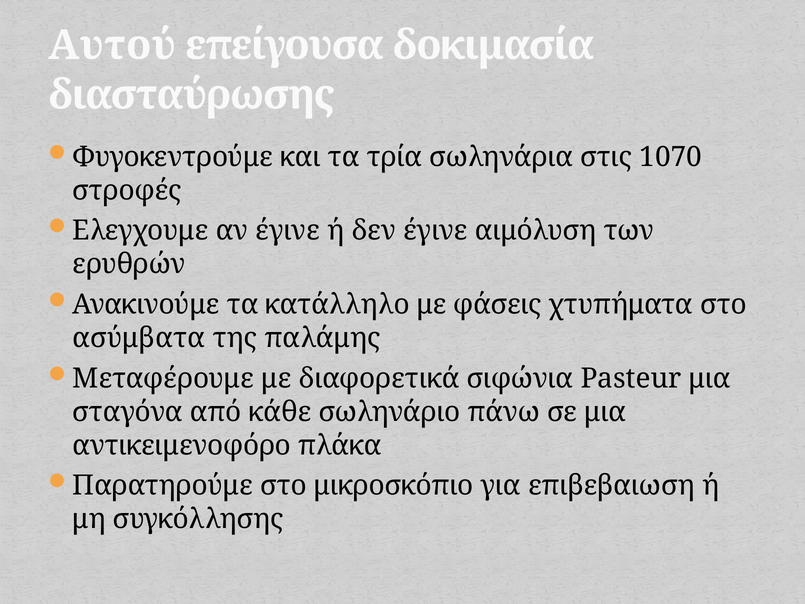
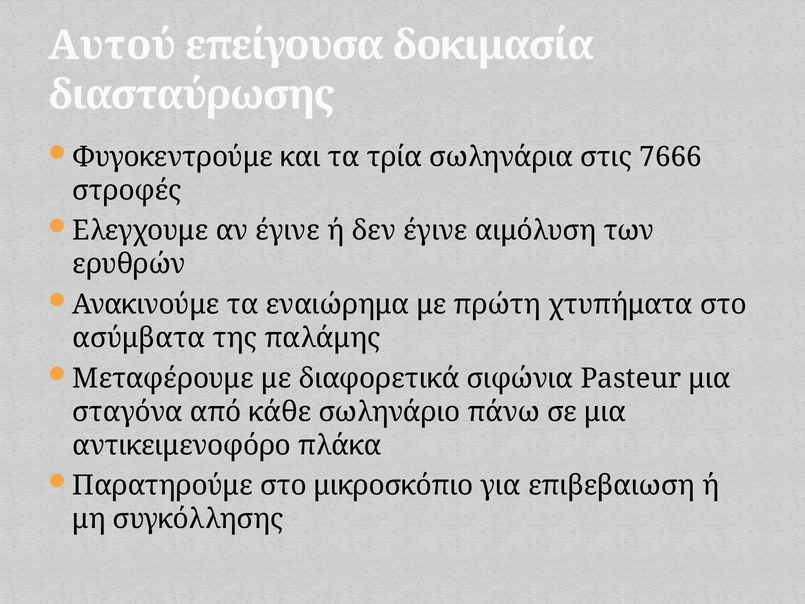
1070: 1070 -> 7666 (671, 157)
κατάλληλο: κατάλληλο -> εναιώρημα (338, 304)
φάσεις: φάσεις -> πρώτη (498, 304)
